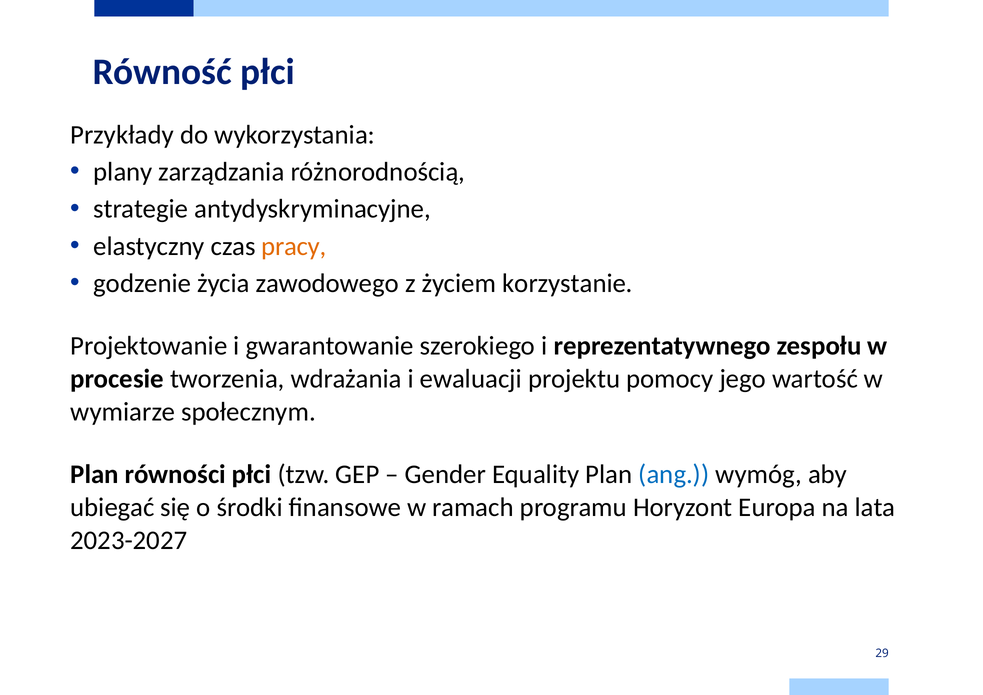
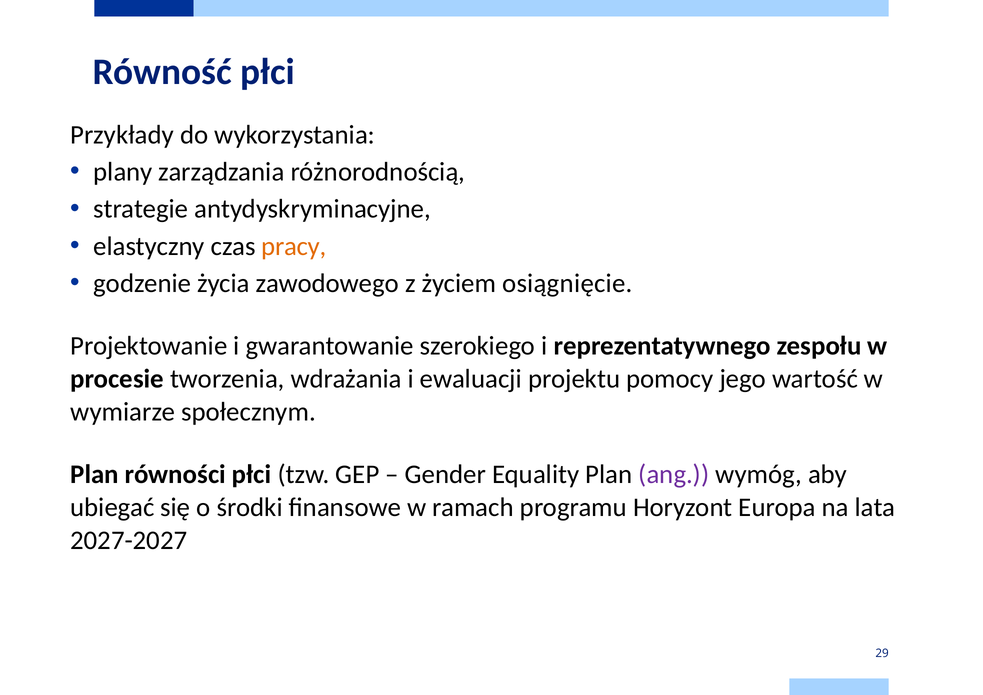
korzystanie: korzystanie -> osiągnięcie (567, 283)
ang colour: blue -> purple (674, 474)
2023-2027: 2023-2027 -> 2027-2027 (129, 540)
